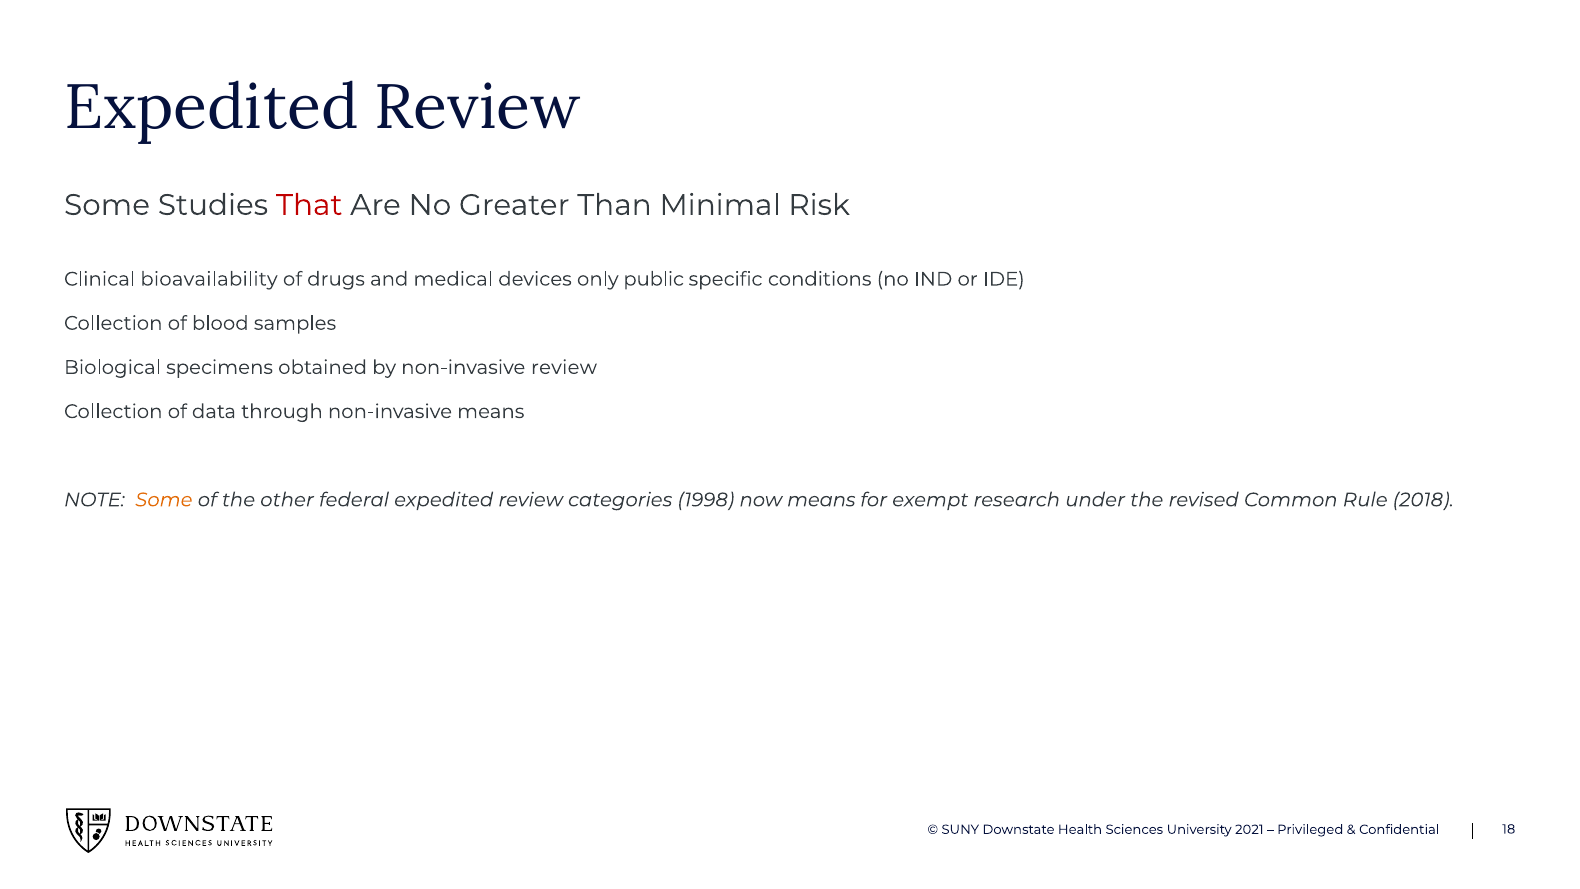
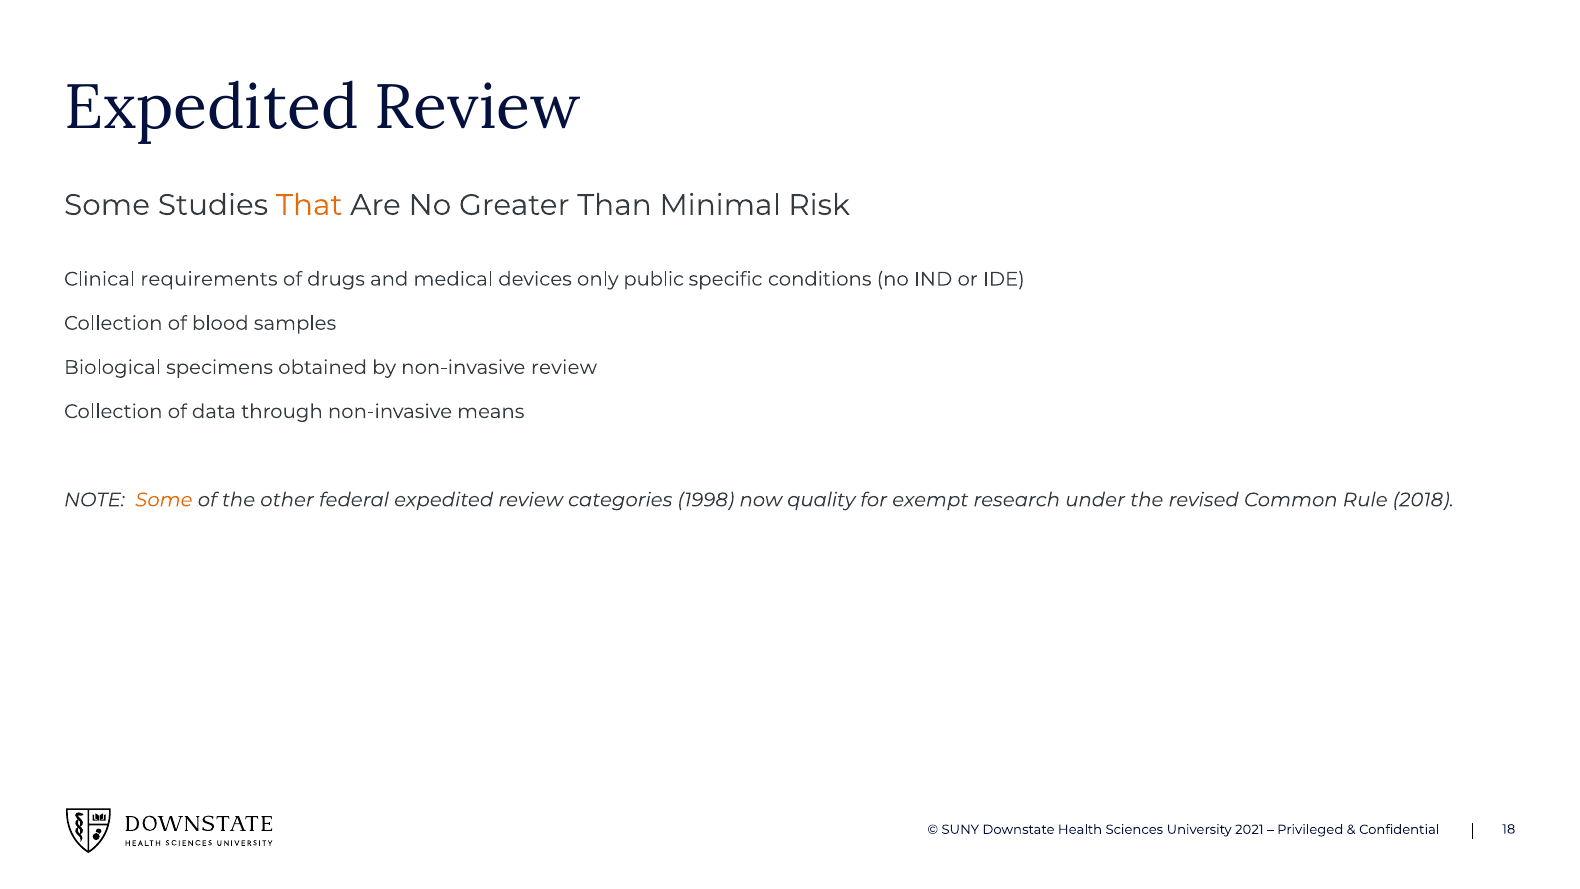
That colour: red -> orange (309, 205)
bioavailability: bioavailability -> requirements (209, 279)
now means: means -> quality (821, 500)
